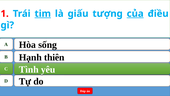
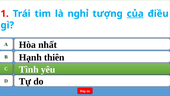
tim underline: present -> none (43, 14)
giấu: giấu -> nghỉ (78, 14)
sống: sống -> nhất (48, 45)
